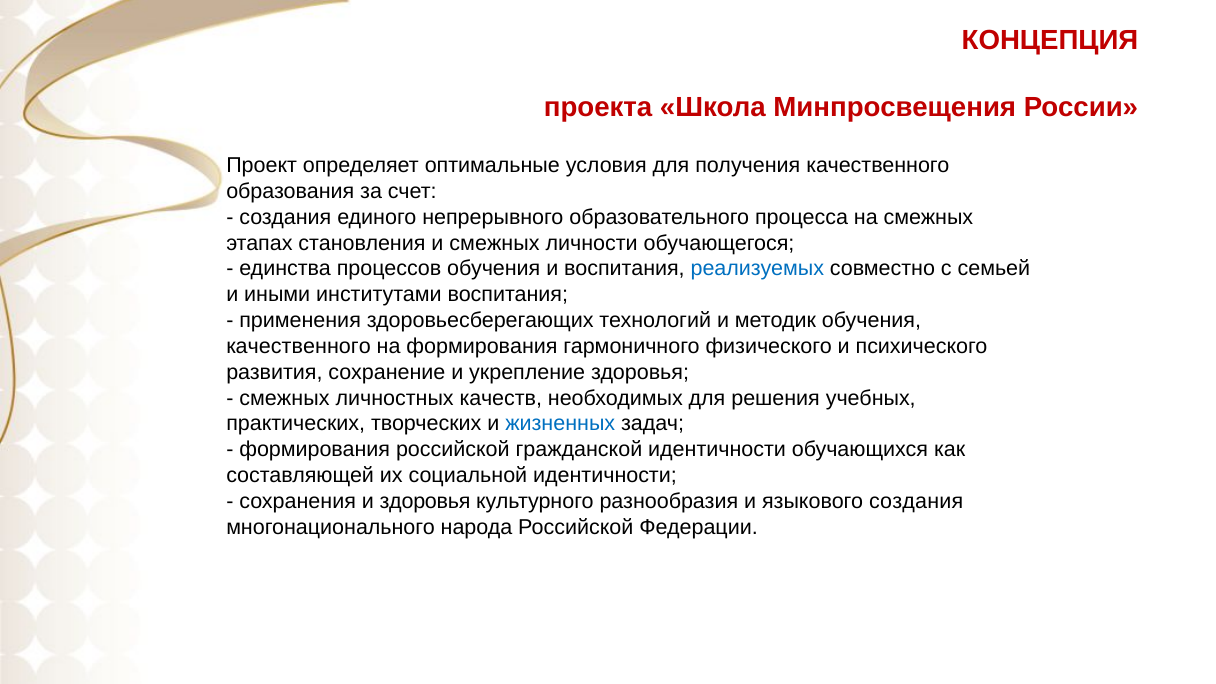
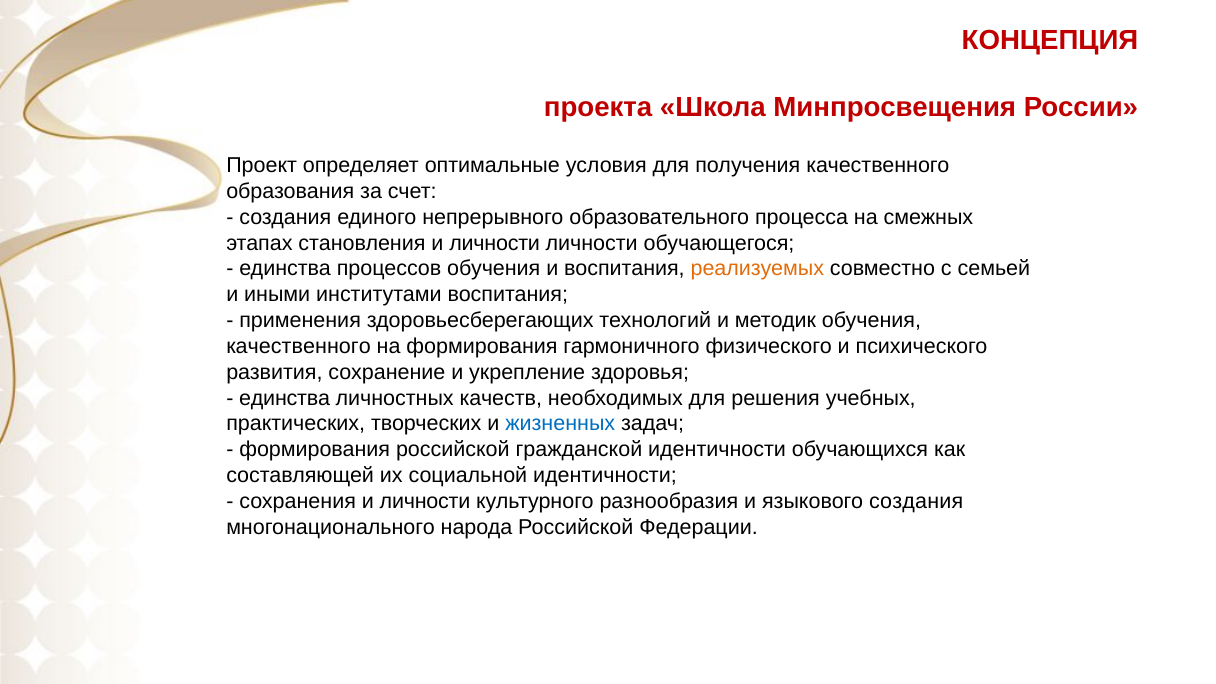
становления и смежных: смежных -> личности (495, 243)
реализуемых colour: blue -> orange (757, 269)
смежных: смежных -> единства (285, 398)
сохранения и здоровья: здоровья -> личности (425, 501)
